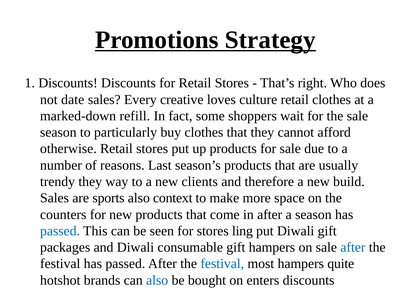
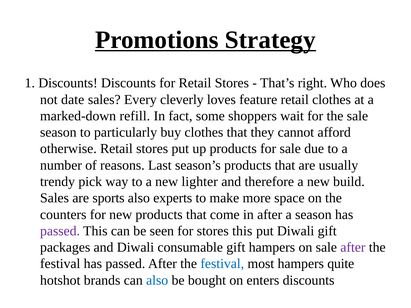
creative: creative -> cleverly (182, 100)
culture: culture -> feature (258, 100)
trendy they: they -> pick (90, 182)
clients: clients -> lighter (200, 182)
context: context -> experts (173, 198)
passed colour: blue -> purple (60, 231)
stores ling: ling -> this (242, 231)
after colour: blue -> purple (353, 248)
